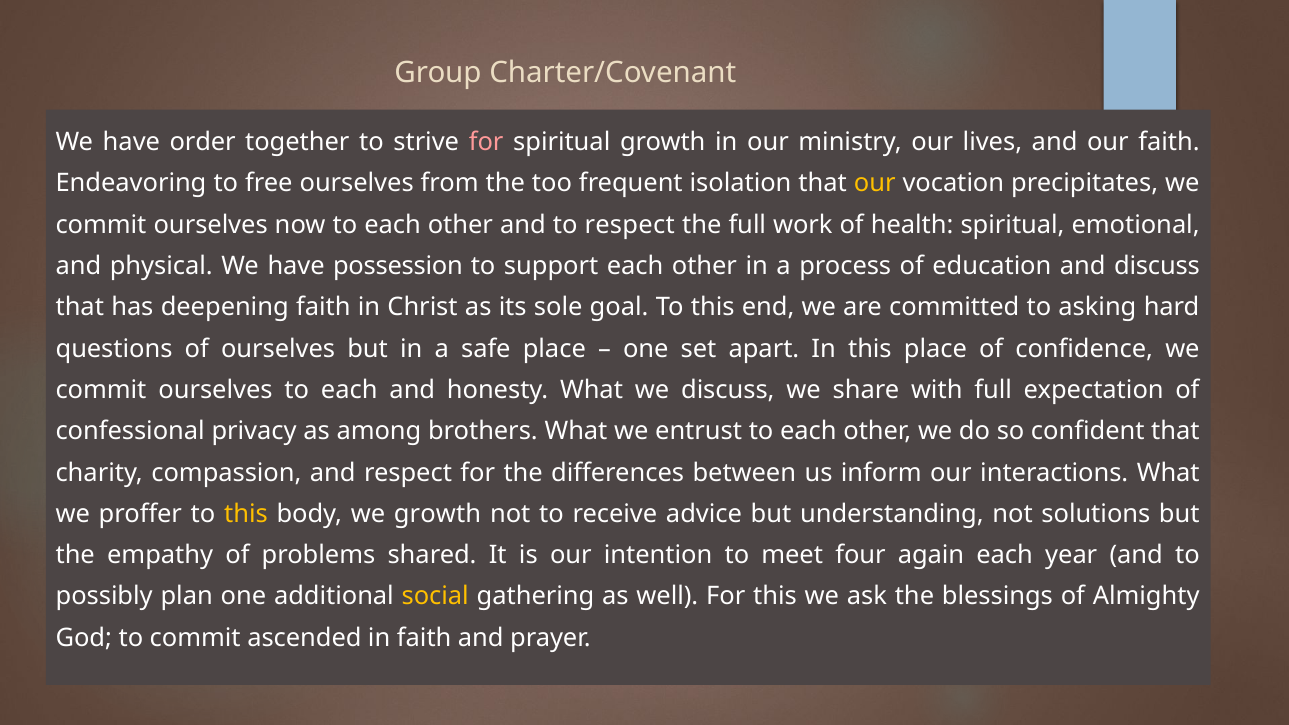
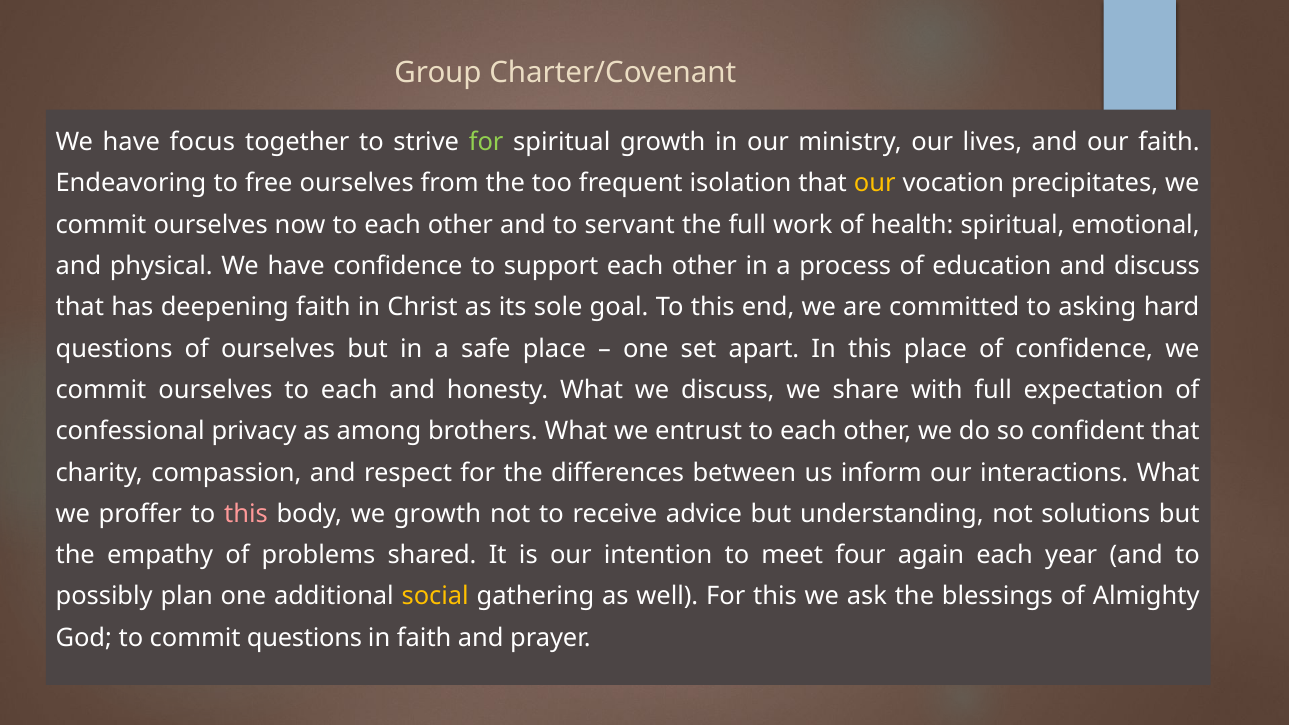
order: order -> focus (202, 142)
for colour: pink -> light green (486, 142)
to respect: respect -> servant (630, 225)
have possession: possession -> confidence (398, 266)
this colour: yellow -> pink (246, 514)
commit ascended: ascended -> questions (305, 638)
